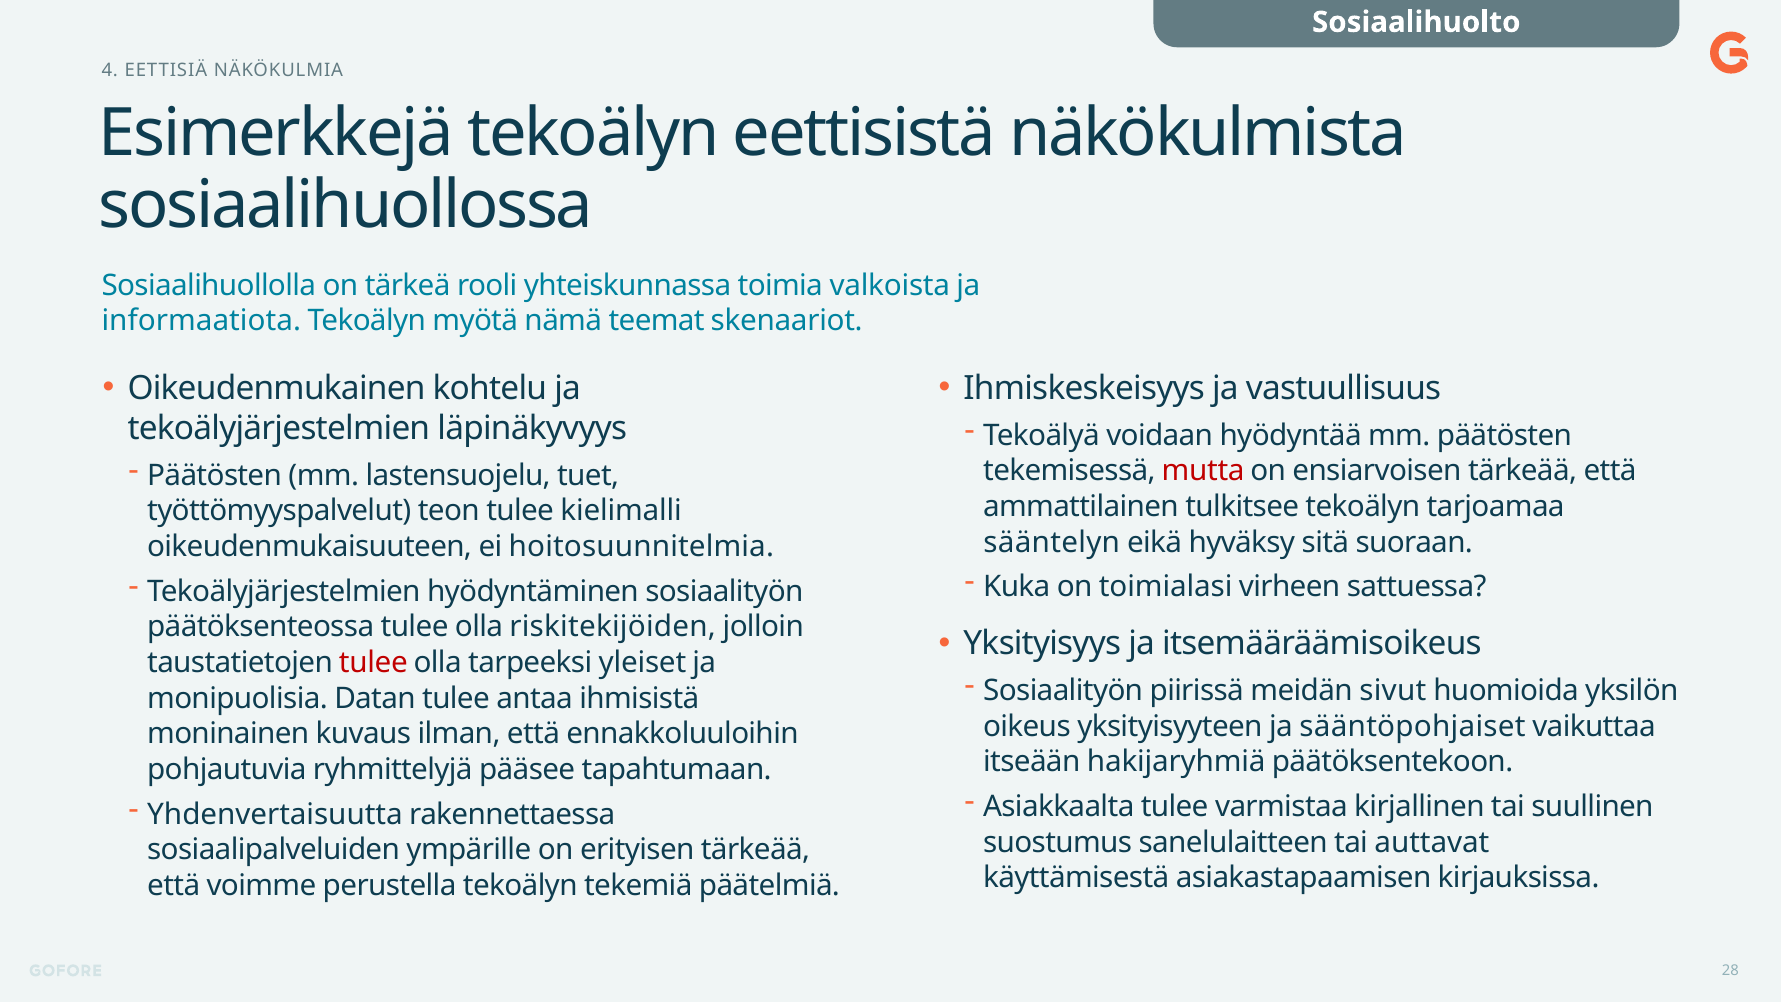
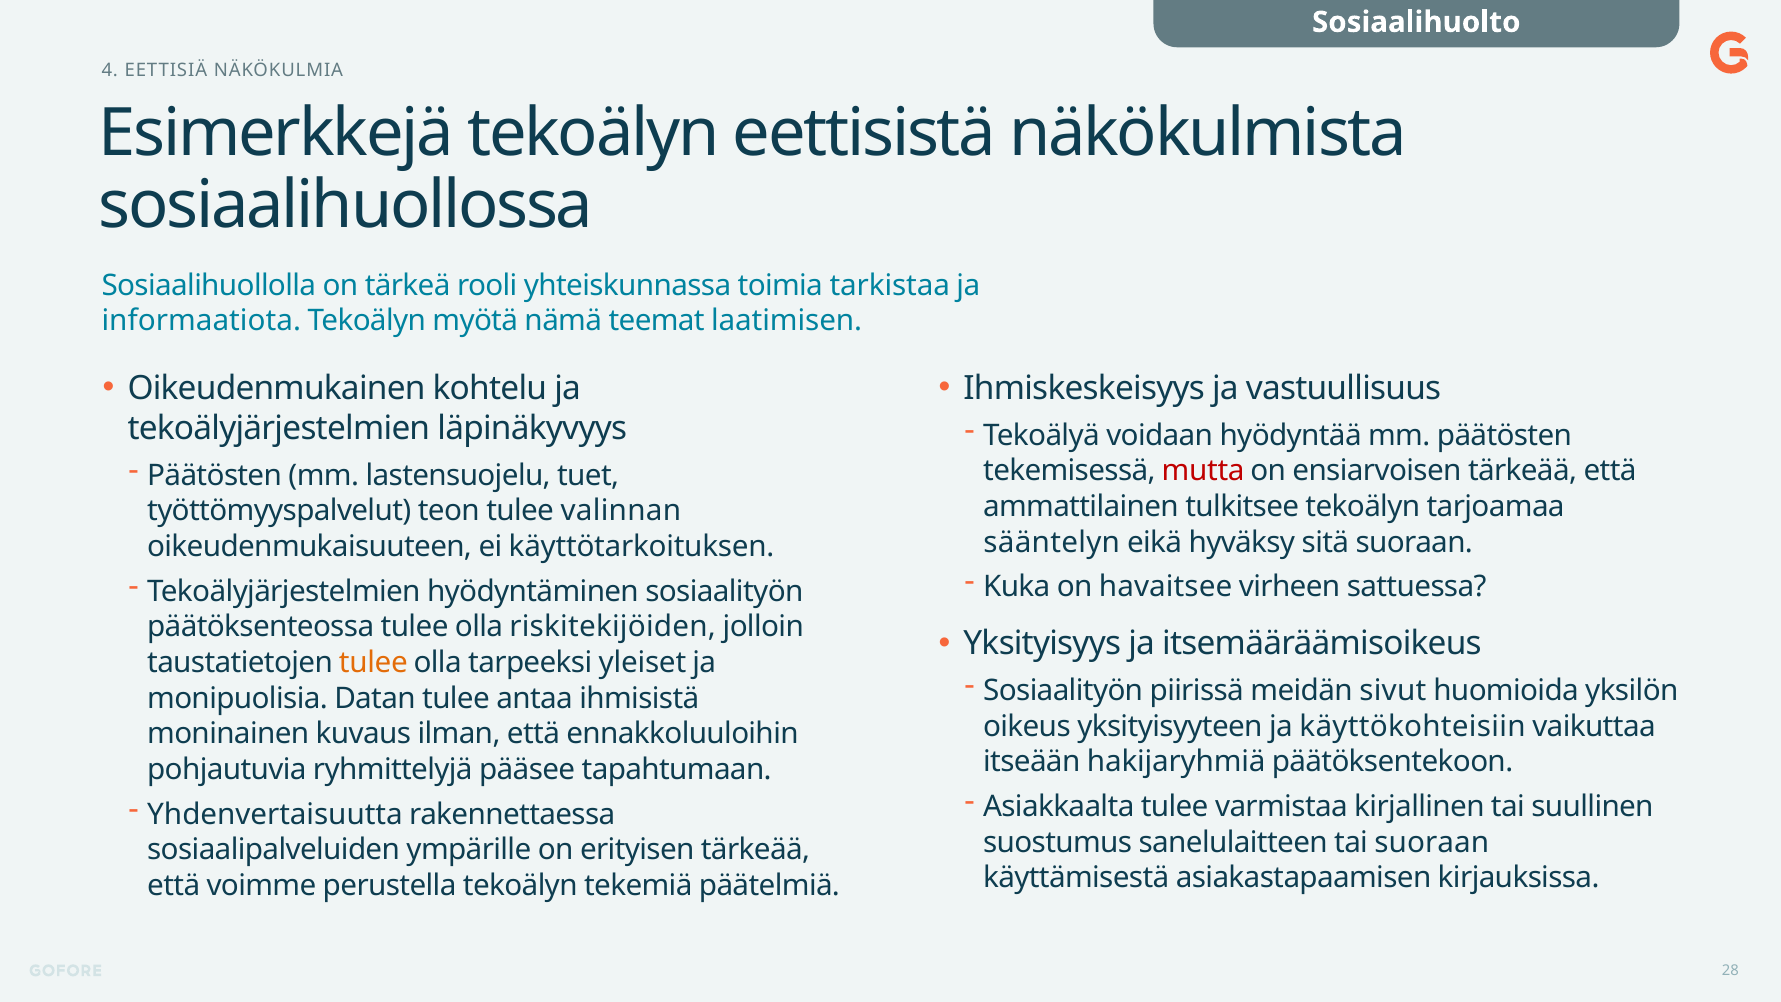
valkoista: valkoista -> tarkistaa (890, 285)
skenaariot: skenaariot -> laatimisen (787, 321)
kielimalli: kielimalli -> valinnan (621, 511)
hoitosuunnitelmia: hoitosuunnitelmia -> käyttötarkoituksen (642, 547)
toimialasi: toimialasi -> havaitsee (1166, 587)
tulee colour: red -> orange (373, 663)
sääntöpohjaiset: sääntöpohjaiset -> käyttökohteisiin (1413, 726)
tai auttavat: auttavat -> suoraan (1432, 842)
